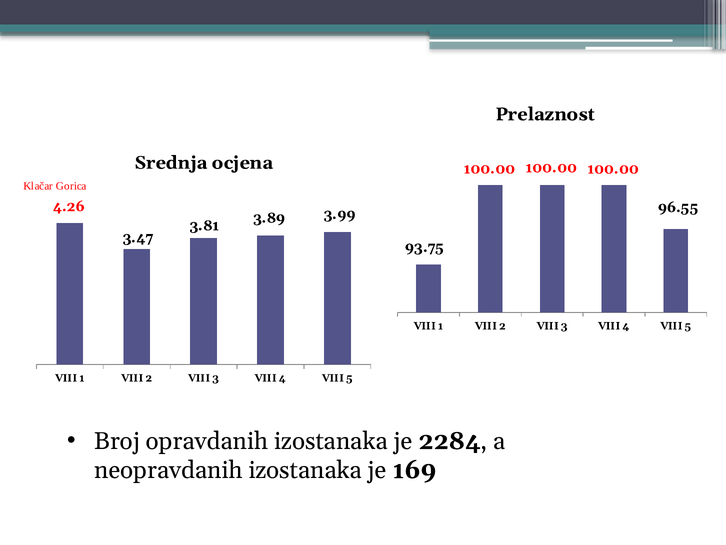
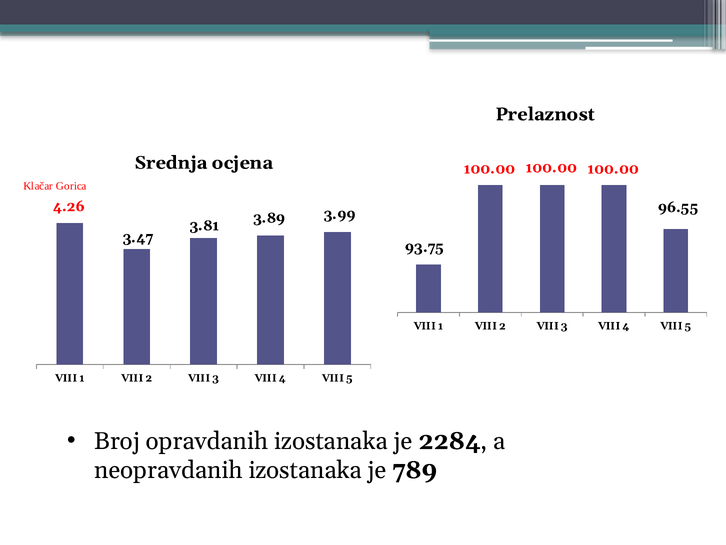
169: 169 -> 789 (415, 470)
